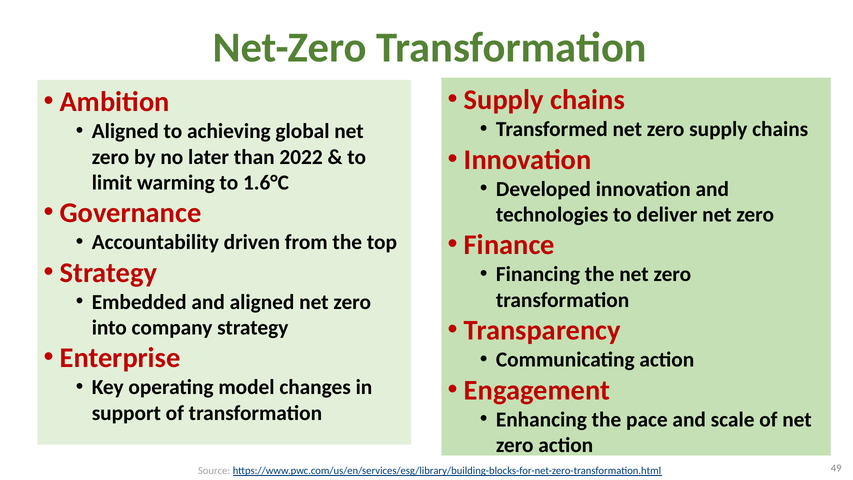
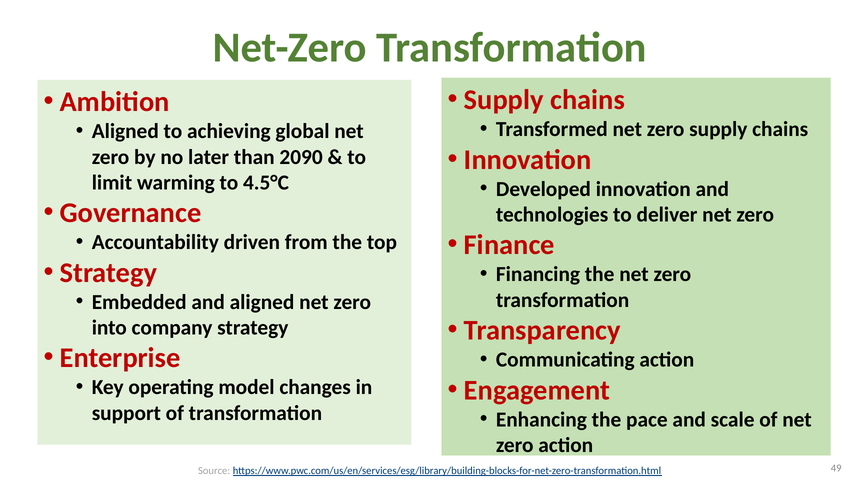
2022: 2022 -> 2090 (301, 157)
1.6°C: 1.6°C -> 4.5°C (266, 183)
